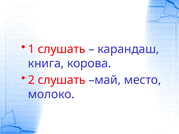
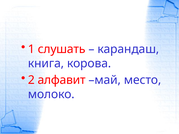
2 слушать: слушать -> алфавит (62, 80)
